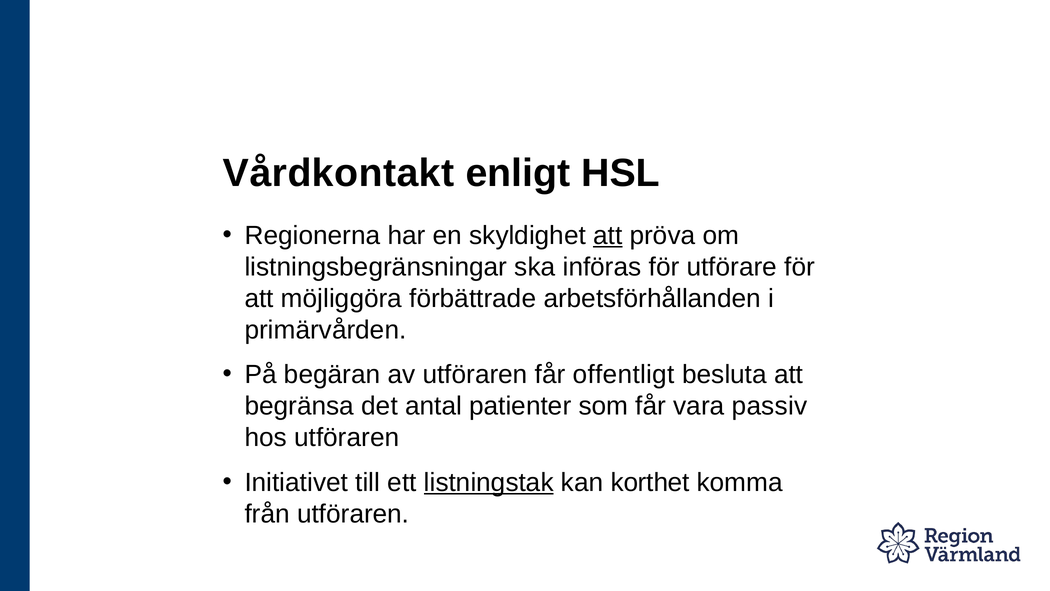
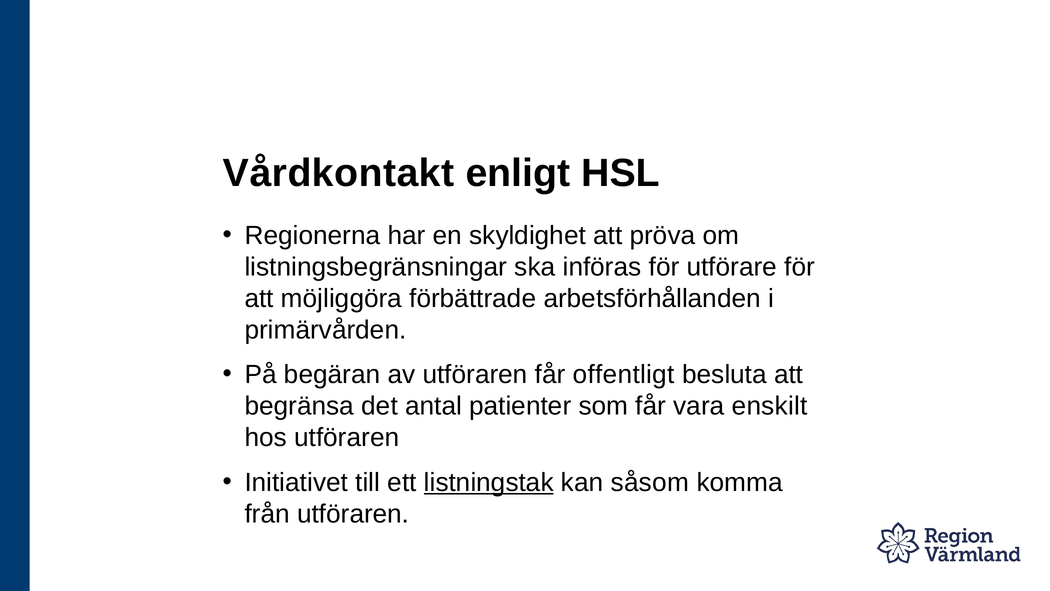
att underline: present -> none (608, 235)
passiv: passiv -> enskilt (770, 406)
korthet: korthet -> såsom (650, 482)
